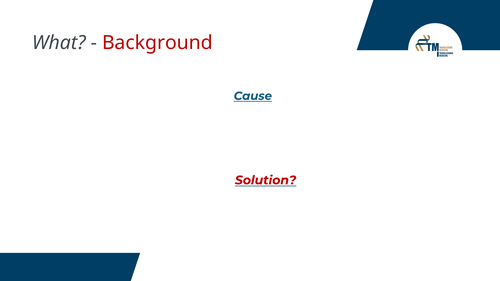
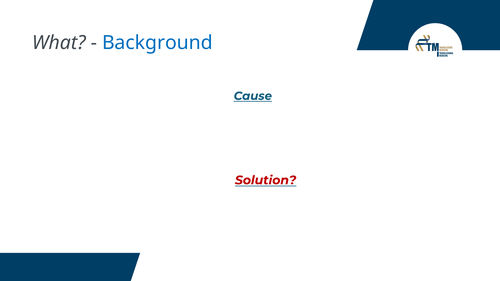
Background colour: red -> blue (157, 43)
